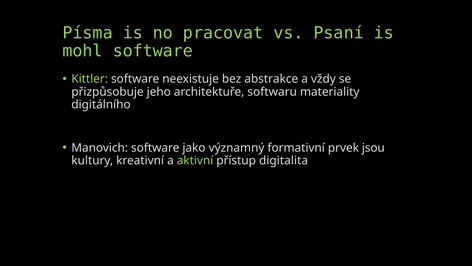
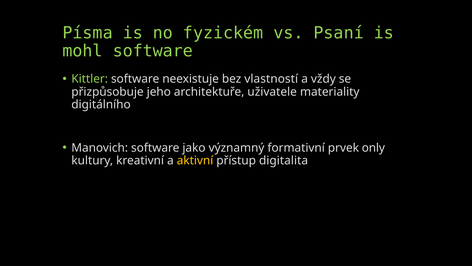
pracovat: pracovat -> fyzickém (223, 33)
abstrakce: abstrakce -> vlastností (271, 79)
softwaru: softwaru -> uživatele (272, 92)
jsou: jsou -> only (373, 148)
aktivní colour: light green -> yellow (195, 160)
